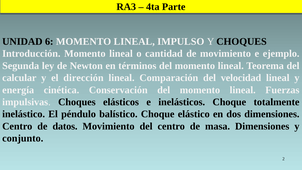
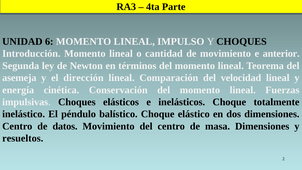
ejemplo: ejemplo -> anterior (281, 54)
calcular: calcular -> asemeja (19, 78)
conjunto: conjunto -> resueltos (23, 138)
